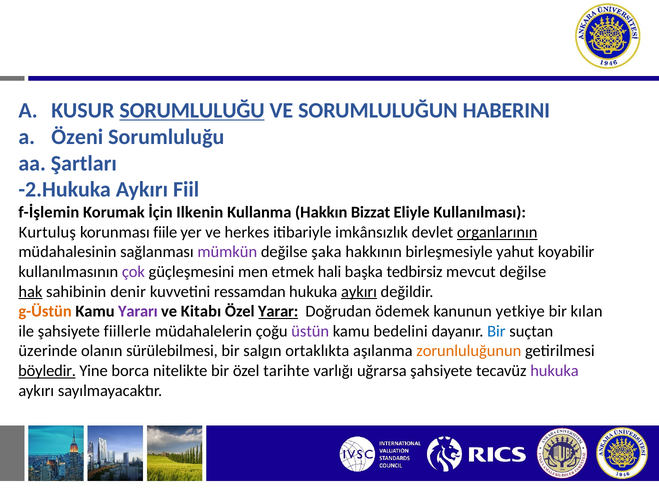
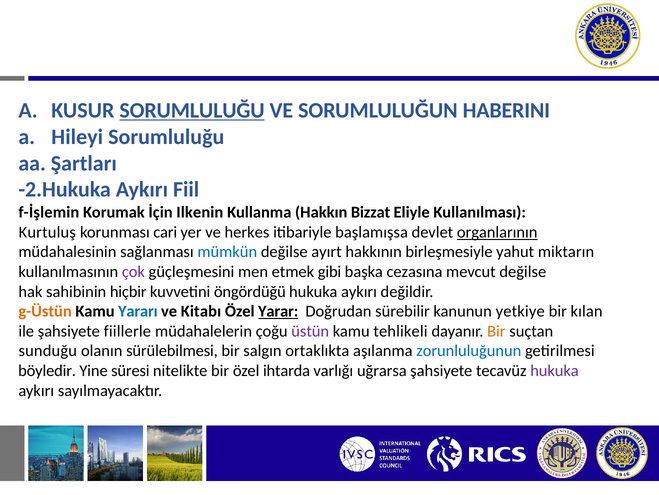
Özeni: Özeni -> Hileyi (77, 137)
fiile: fiile -> cari (165, 232)
imkânsızlık: imkânsızlık -> başlamışsa (372, 232)
mümkün colour: purple -> blue (227, 252)
şaka: şaka -> ayırt (327, 252)
koyabilir: koyabilir -> miktarın (566, 252)
hali: hali -> gibi (330, 271)
tedbirsiz: tedbirsiz -> cezasına (415, 271)
hak underline: present -> none (30, 291)
denir: denir -> hiçbir (128, 291)
ressamdan: ressamdan -> öngördüğü (250, 291)
aykırı underline: present -> none (359, 291)
Yararı colour: purple -> blue (138, 311)
ödemek: ödemek -> sürebilir (402, 311)
bedelini: bedelini -> tehlikeli (401, 331)
Bir colour: blue -> orange (496, 331)
üzerinde: üzerinde -> sunduğu (48, 350)
zorunluluğunun colour: orange -> blue (469, 350)
böyledir underline: present -> none (47, 370)
borca: borca -> süresi (130, 370)
tarihte: tarihte -> ihtarda (287, 370)
